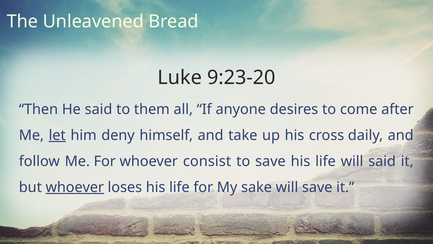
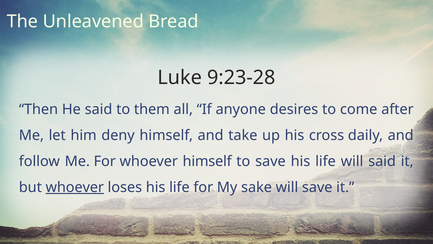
9:23-20: 9:23-20 -> 9:23-28 (241, 77)
let underline: present -> none (57, 135)
whoever consist: consist -> himself (207, 161)
